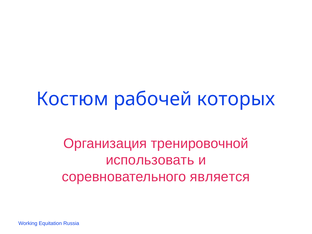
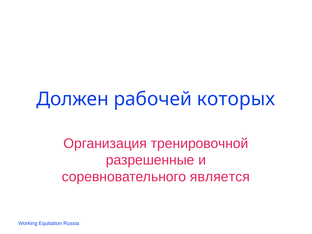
Костюм: Костюм -> Должен (73, 99)
использовать: использовать -> разрешенные (150, 160)
